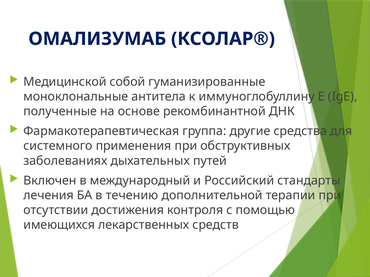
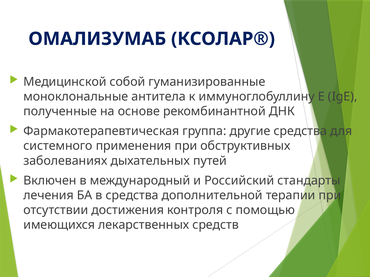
в течению: течению -> средства (132, 196)
